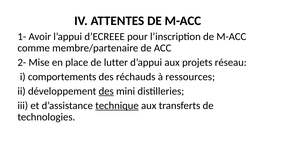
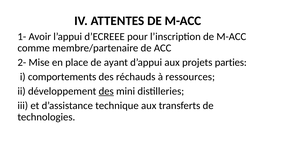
lutter: lutter -> ayant (116, 63)
réseau: réseau -> parties (231, 63)
technique underline: present -> none (117, 106)
